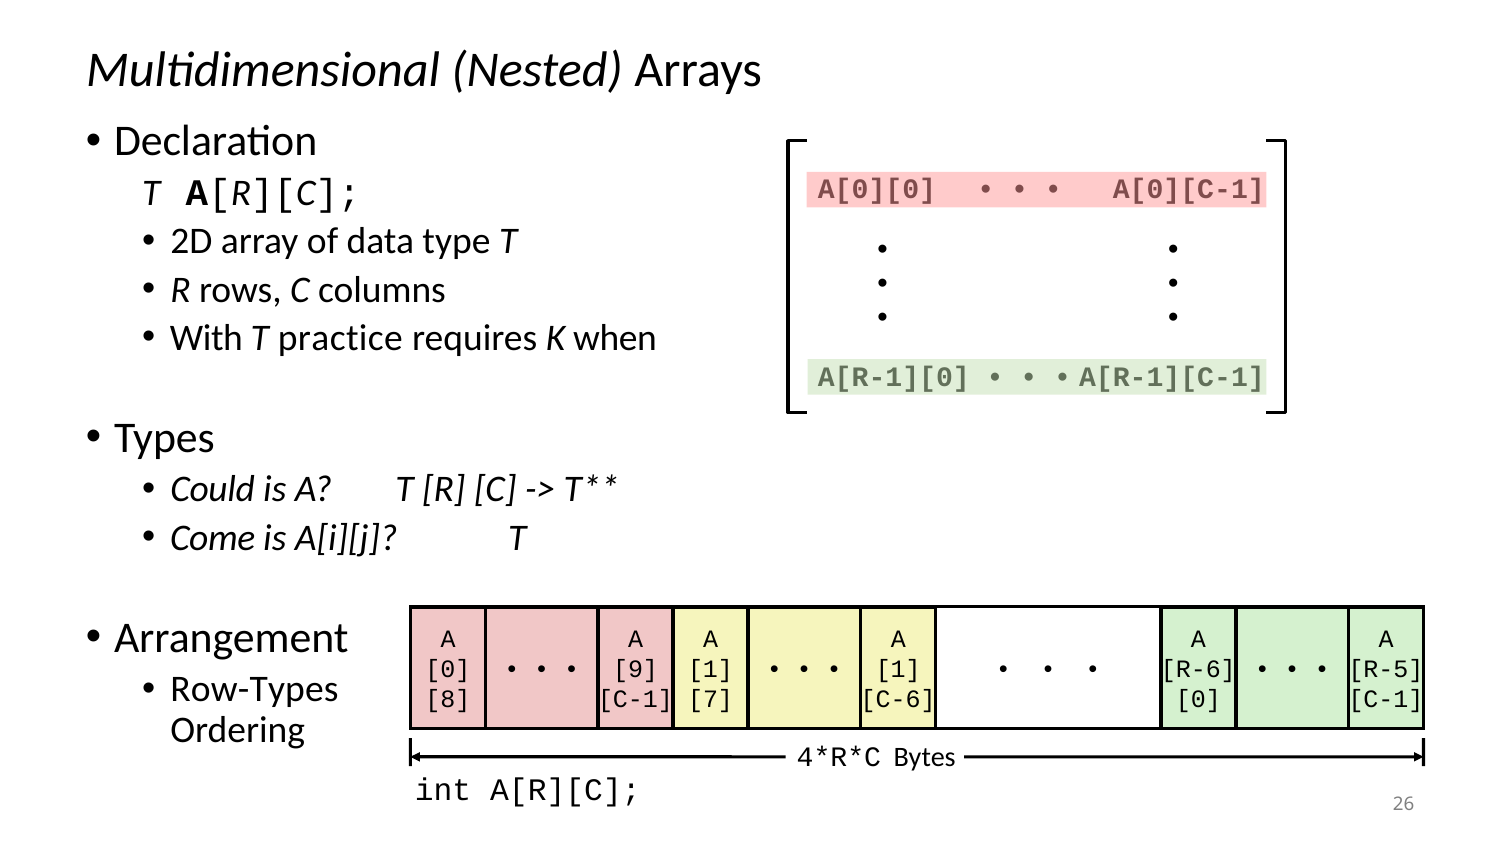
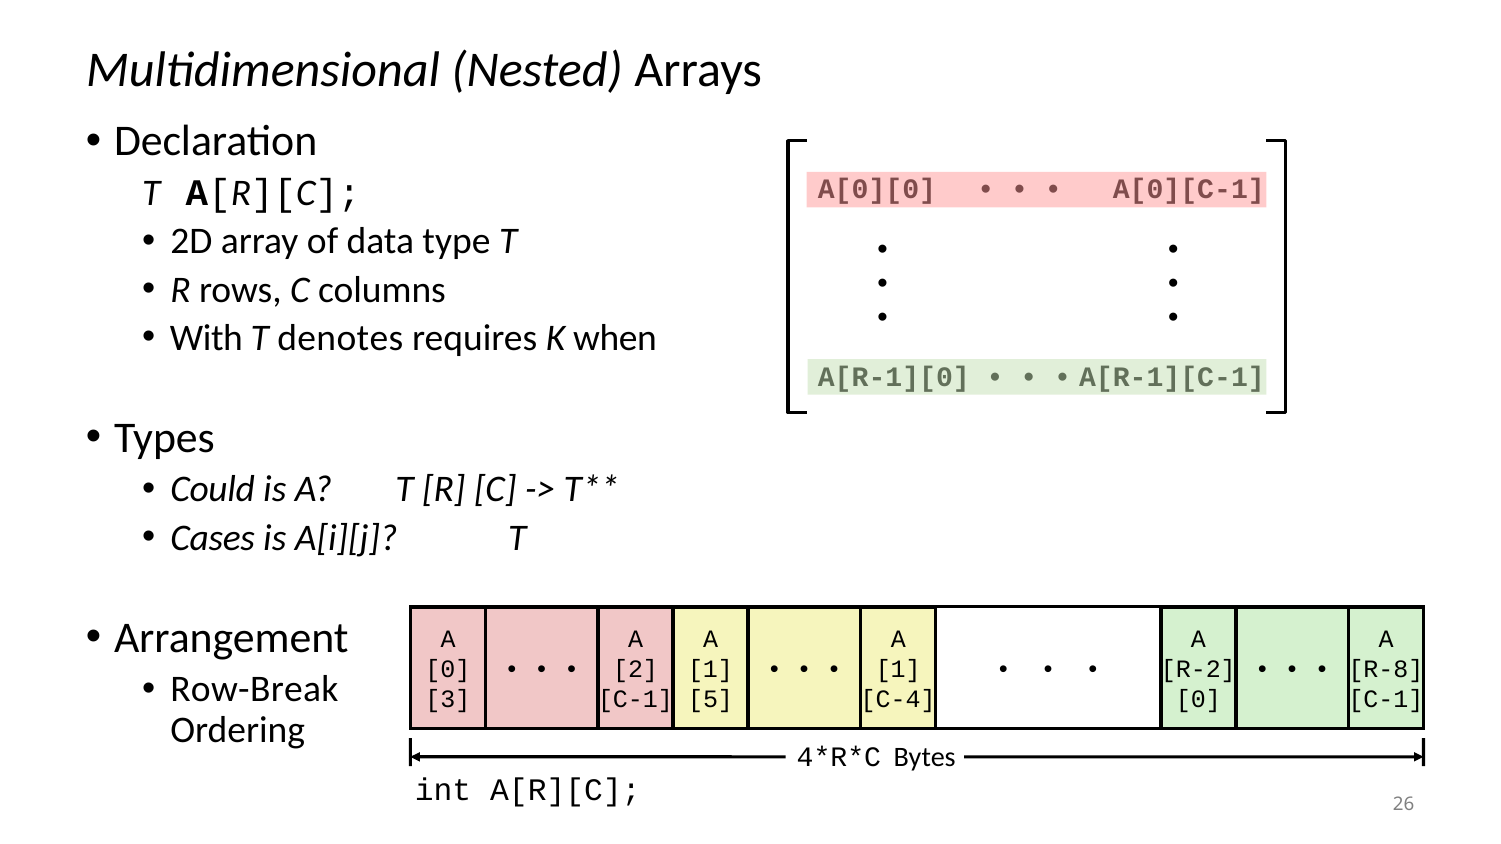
practice: practice -> denotes (340, 338)
Come: Come -> Cases (213, 538)
9: 9 -> 2 (636, 670)
R-6: R-6 -> R-2 (1198, 670)
R-5: R-5 -> R-8 (1386, 670)
Row-Types: Row-Types -> Row-Break (254, 690)
8: 8 -> 3 (448, 700)
7: 7 -> 5 (711, 700)
C-6: C-6 -> C-4 (898, 700)
